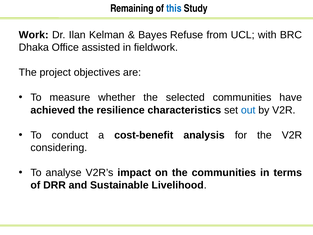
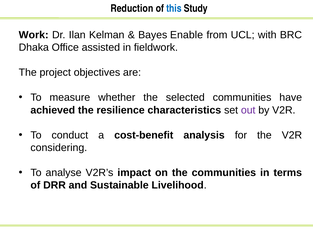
Remaining: Remaining -> Reduction (132, 8)
Refuse: Refuse -> Enable (187, 35)
out colour: blue -> purple (248, 110)
